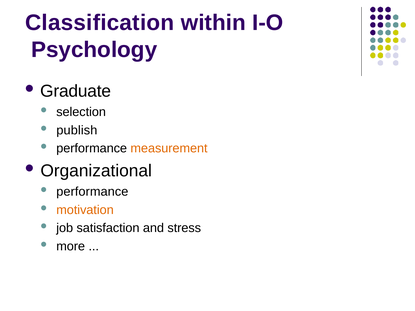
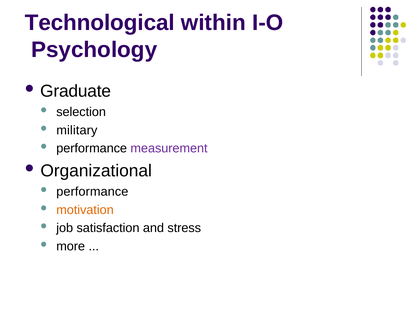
Classification: Classification -> Technological (100, 23)
publish: publish -> military (77, 130)
measurement colour: orange -> purple (169, 149)
